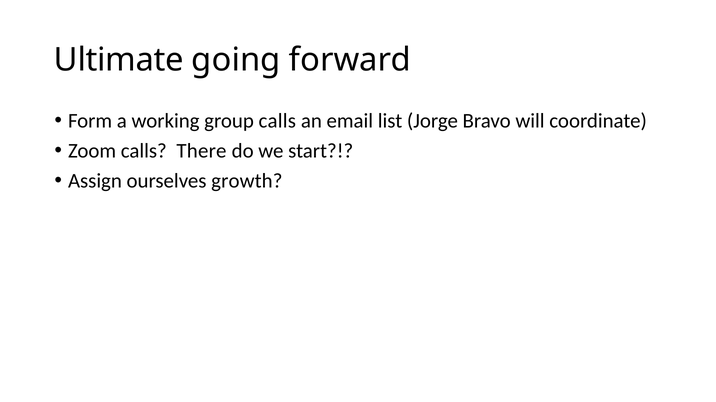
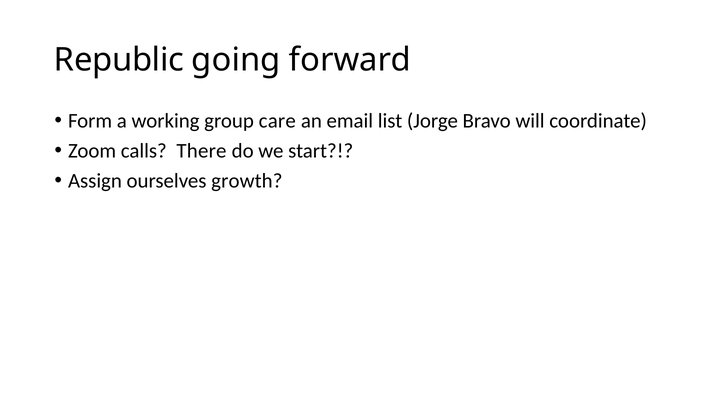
Ultimate: Ultimate -> Republic (119, 60)
group calls: calls -> care (277, 121)
